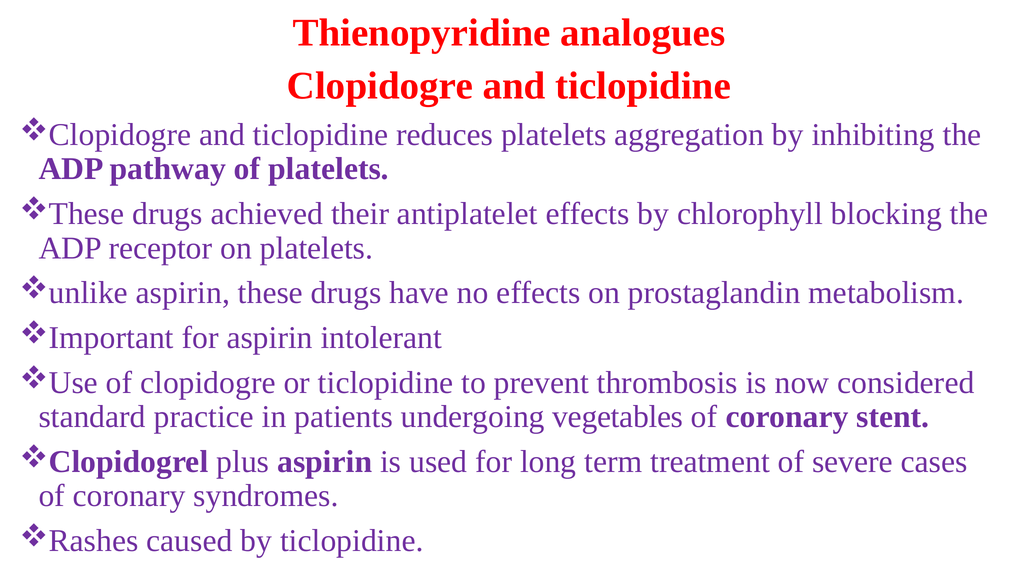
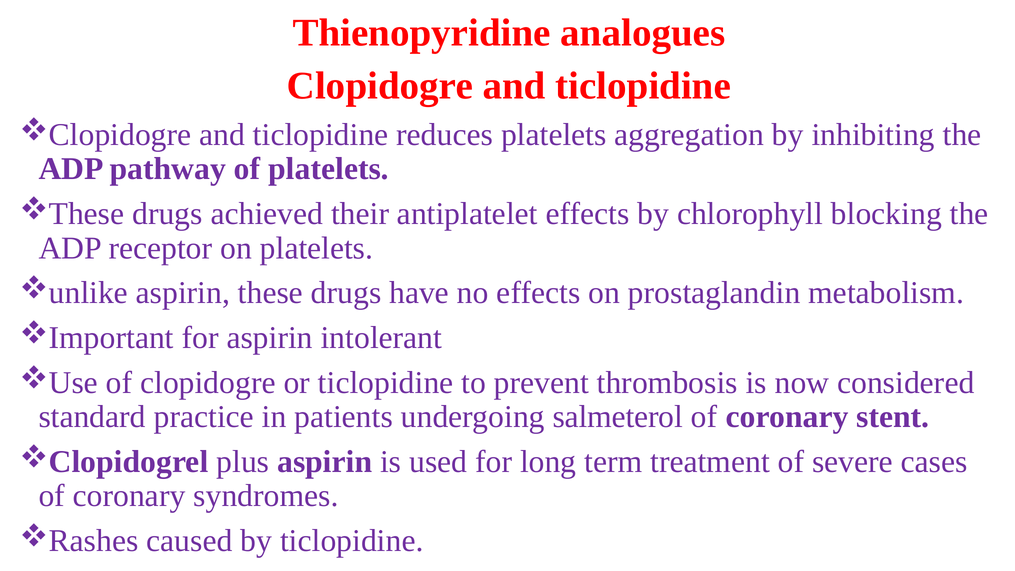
vegetables: vegetables -> salmeterol (618, 417)
